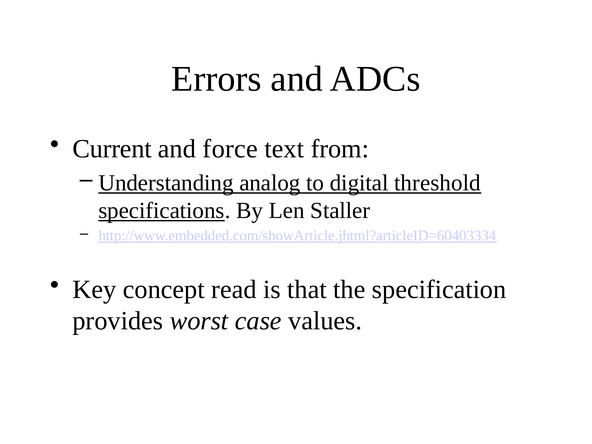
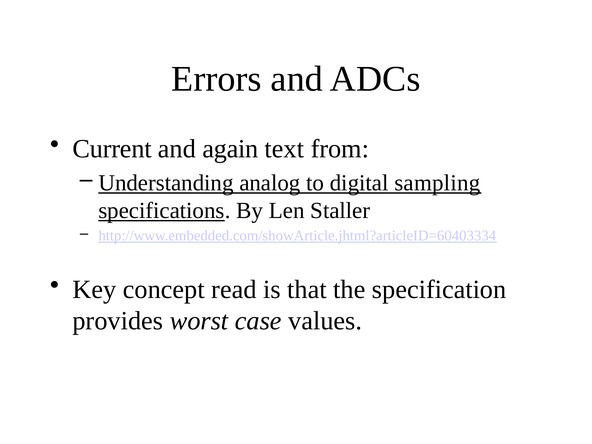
force: force -> again (230, 149)
threshold: threshold -> sampling (437, 183)
